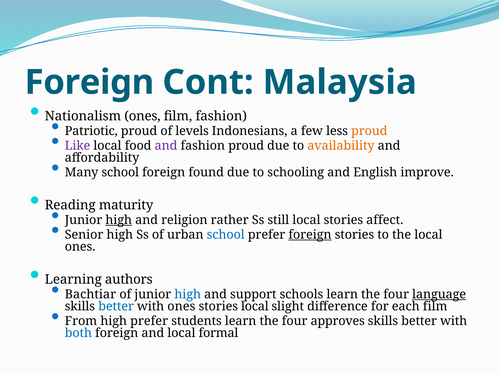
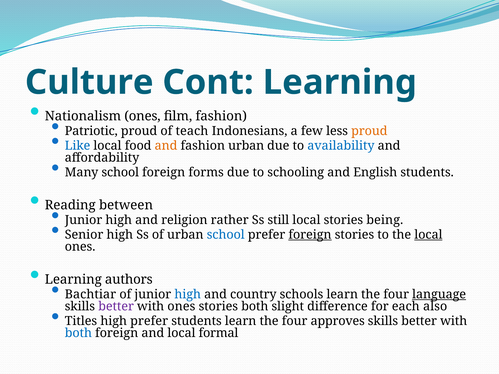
Foreign: Foreign -> Culture (89, 82)
Cont Malaysia: Malaysia -> Learning (340, 82)
levels: levels -> teach (192, 131)
Like colour: purple -> blue (78, 146)
and colour: purple -> orange (166, 146)
fashion proud: proud -> urban (246, 146)
availability colour: orange -> blue (341, 146)
found: found -> forms (206, 172)
English improve: improve -> students (427, 172)
maturity: maturity -> between (126, 205)
high underline: present -> none (119, 220)
affect: affect -> being (385, 220)
local underline: none -> present (428, 235)
support: support -> country (253, 295)
better colour: blue -> purple (116, 307)
stories local: local -> both (255, 307)
each film: film -> also (435, 307)
From: From -> Titles (81, 321)
